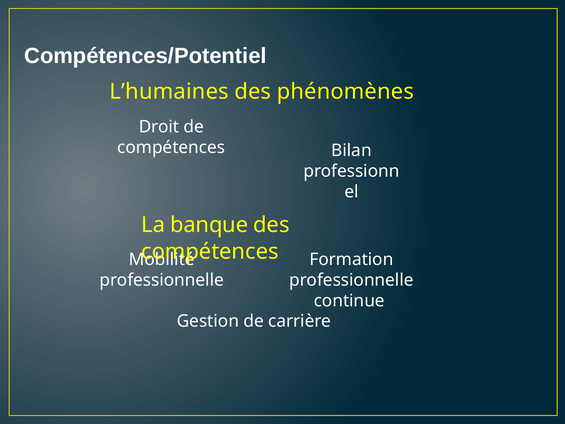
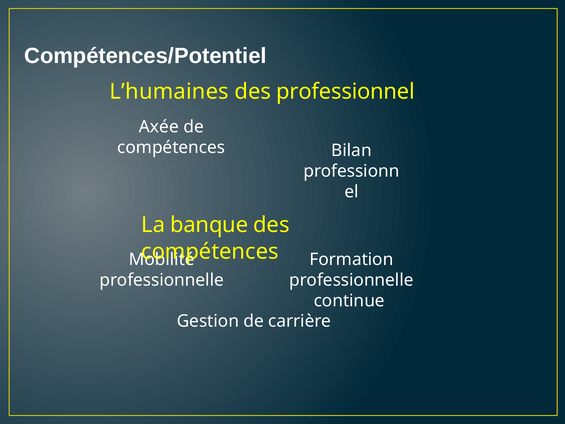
phénomènes: phénomènes -> professionnel (346, 91)
Droit: Droit -> Axée (159, 127)
